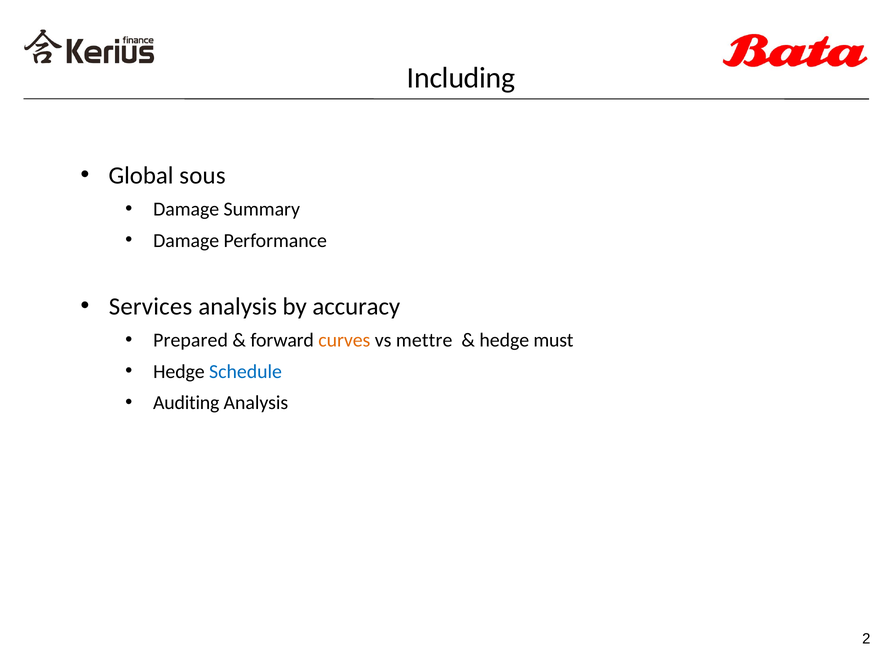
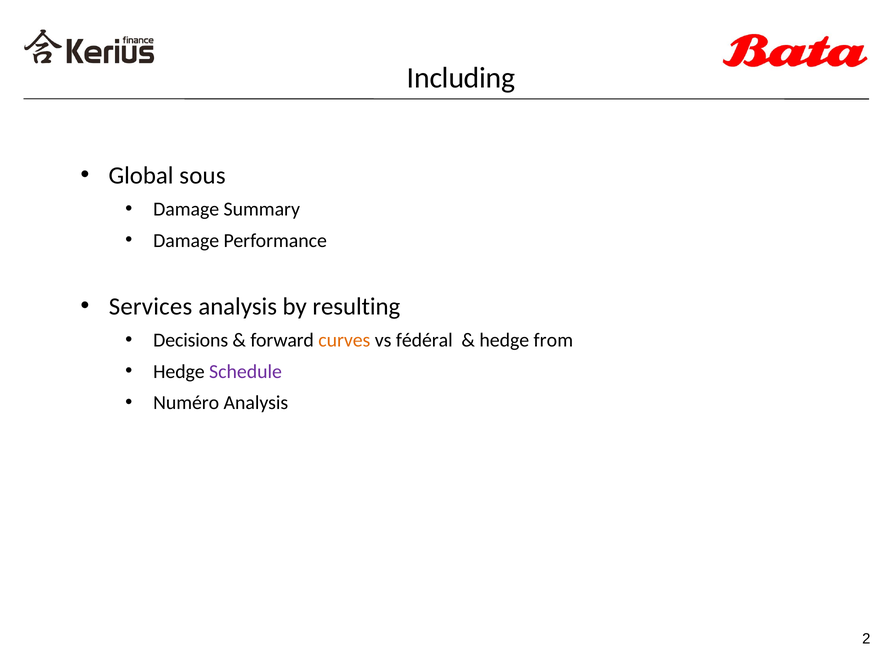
accuracy: accuracy -> resulting (356, 306)
Prepared: Prepared -> Decisions (191, 340)
mettre: mettre -> fédéral (424, 340)
must: must -> from (553, 340)
Schedule colour: blue -> purple (245, 371)
Auditing: Auditing -> Numéro (186, 403)
